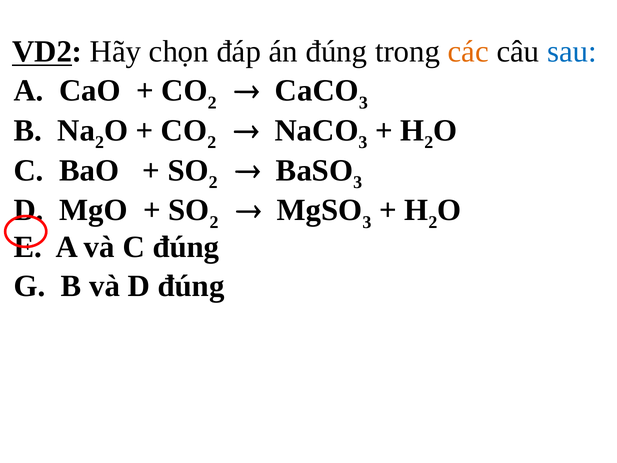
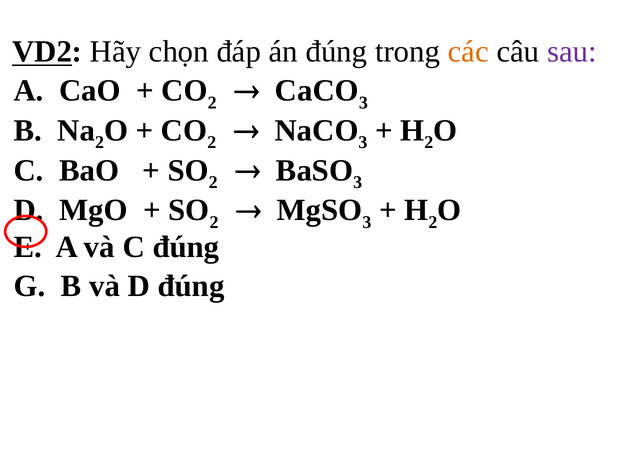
sau colour: blue -> purple (572, 51)
